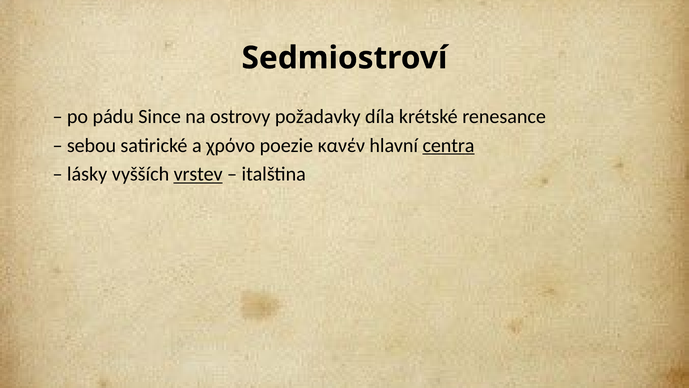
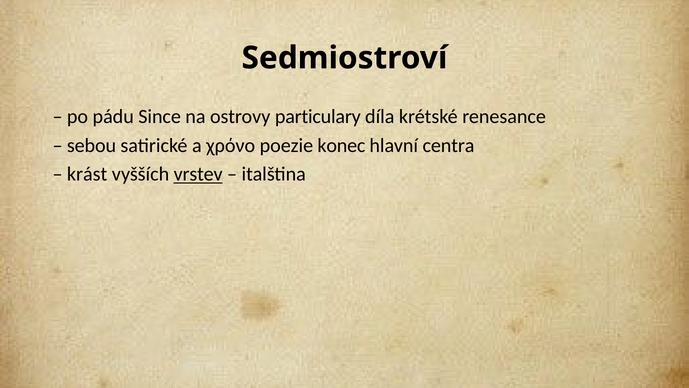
požadavky: požadavky -> particulary (318, 116)
κανέν: κανέν -> konec (341, 145)
centra underline: present -> none (449, 145)
lásky: lásky -> krást (87, 174)
